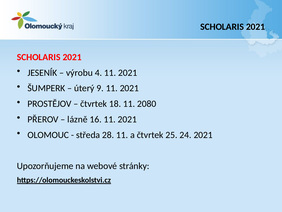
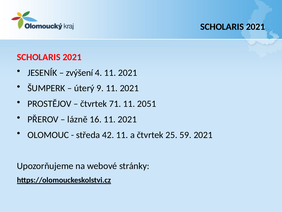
výrobu: výrobu -> zvýšení (79, 73)
18: 18 -> 71 (115, 104)
2080: 2080 -> 2051 (147, 104)
28: 28 -> 42 (108, 135)
24: 24 -> 59 (186, 135)
